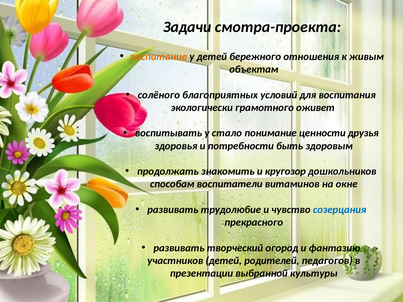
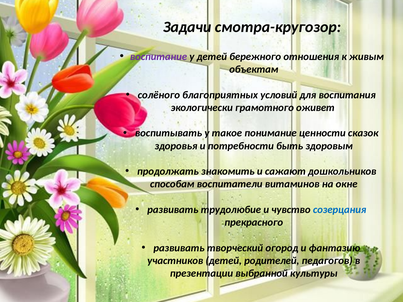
смотра-проекта: смотра-проекта -> смотра-кругозор (278, 27)
воспитание colour: orange -> purple (159, 57)
стало: стало -> такое (227, 133)
друзья: друзья -> сказок (363, 133)
кругозор: кругозор -> сажают (285, 172)
